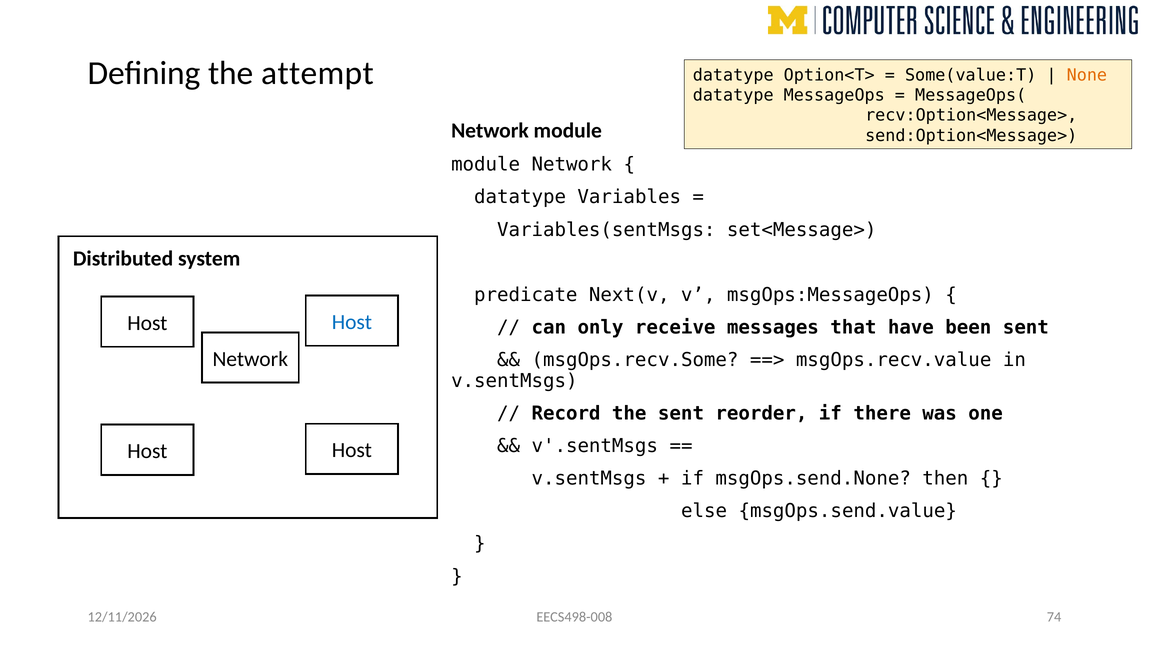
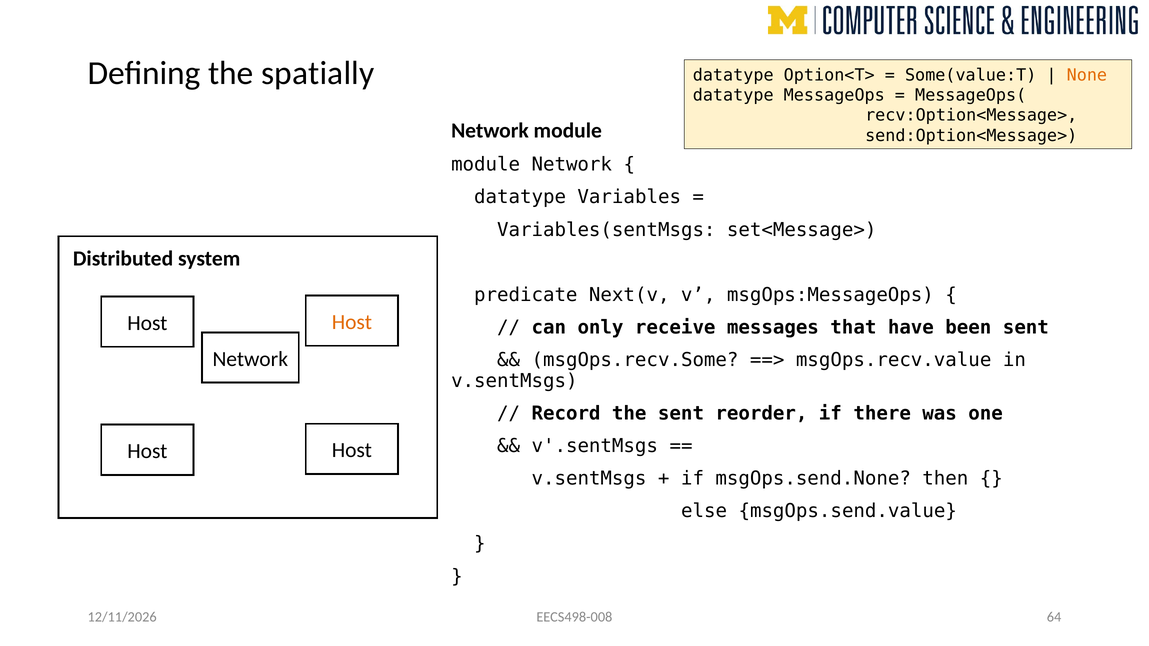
attempt: attempt -> spatially (318, 73)
Host colour: blue -> orange (352, 322)
74: 74 -> 64 (1054, 617)
